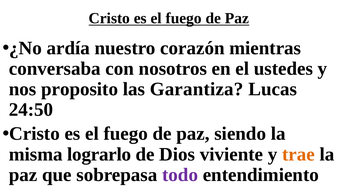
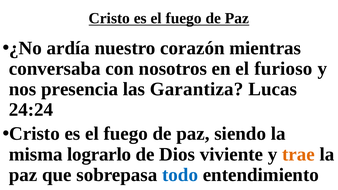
ustedes: ustedes -> furioso (283, 69)
proposito: proposito -> presencia (80, 89)
24:50: 24:50 -> 24:24 (31, 110)
todo colour: purple -> blue (180, 175)
